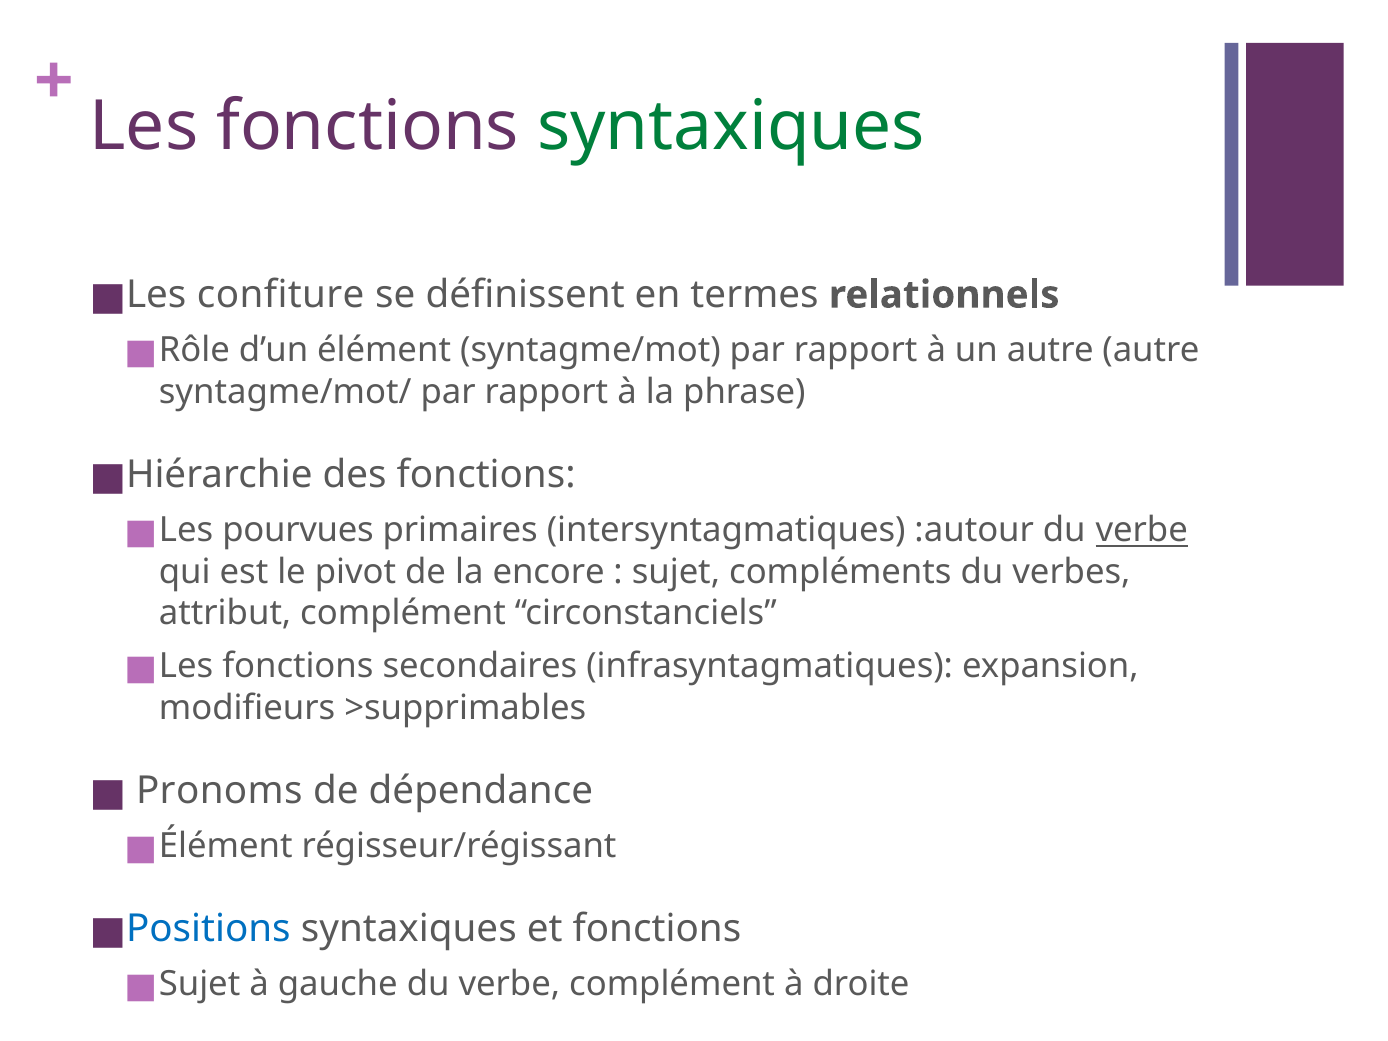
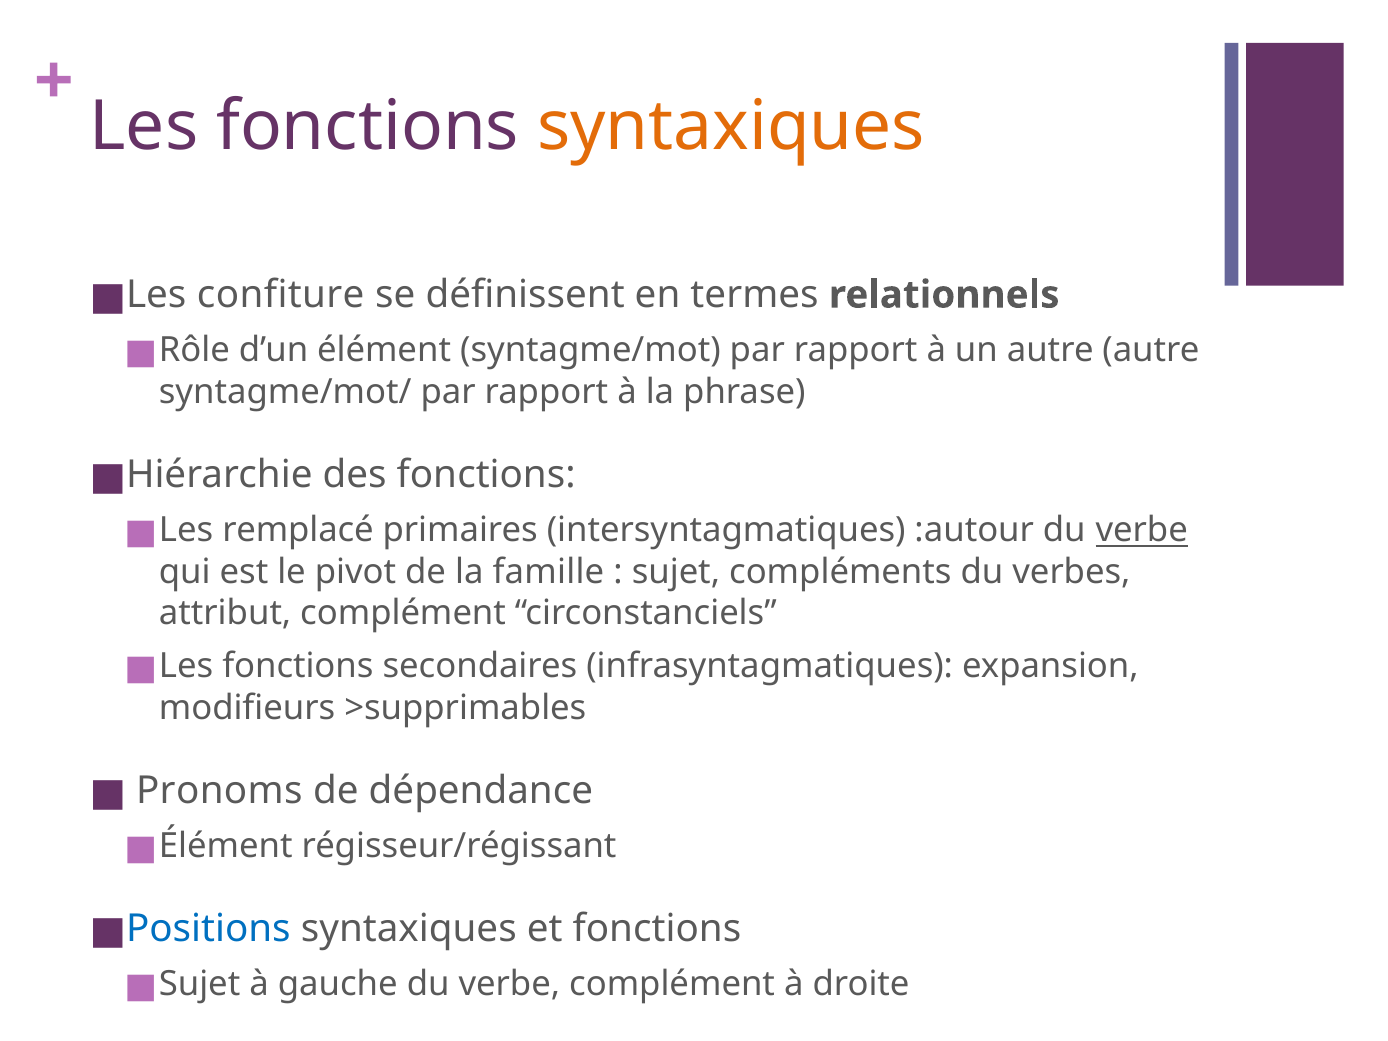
syntaxiques colour: green -> orange (731, 127)
pourvues: pourvues -> remplacé (298, 530)
encore: encore -> famille (548, 572)
